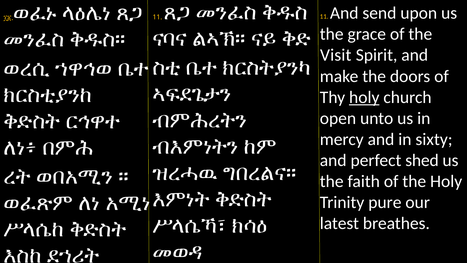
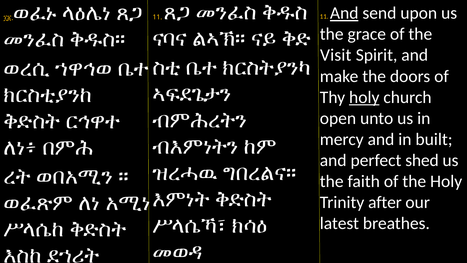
And underline: none -> present (344, 13)
sixty: sixty -> built (434, 139)
pure: pure -> after (385, 202)
